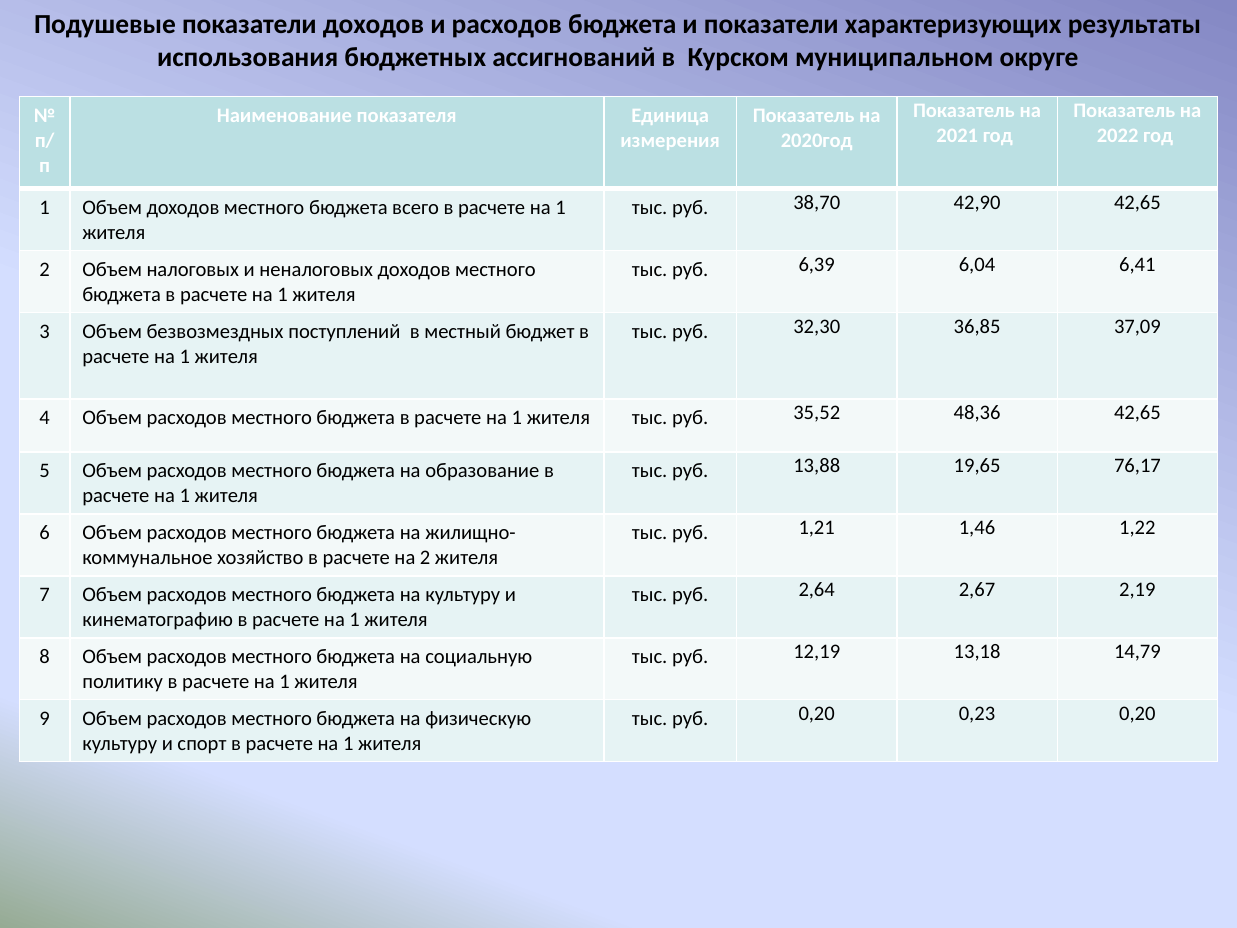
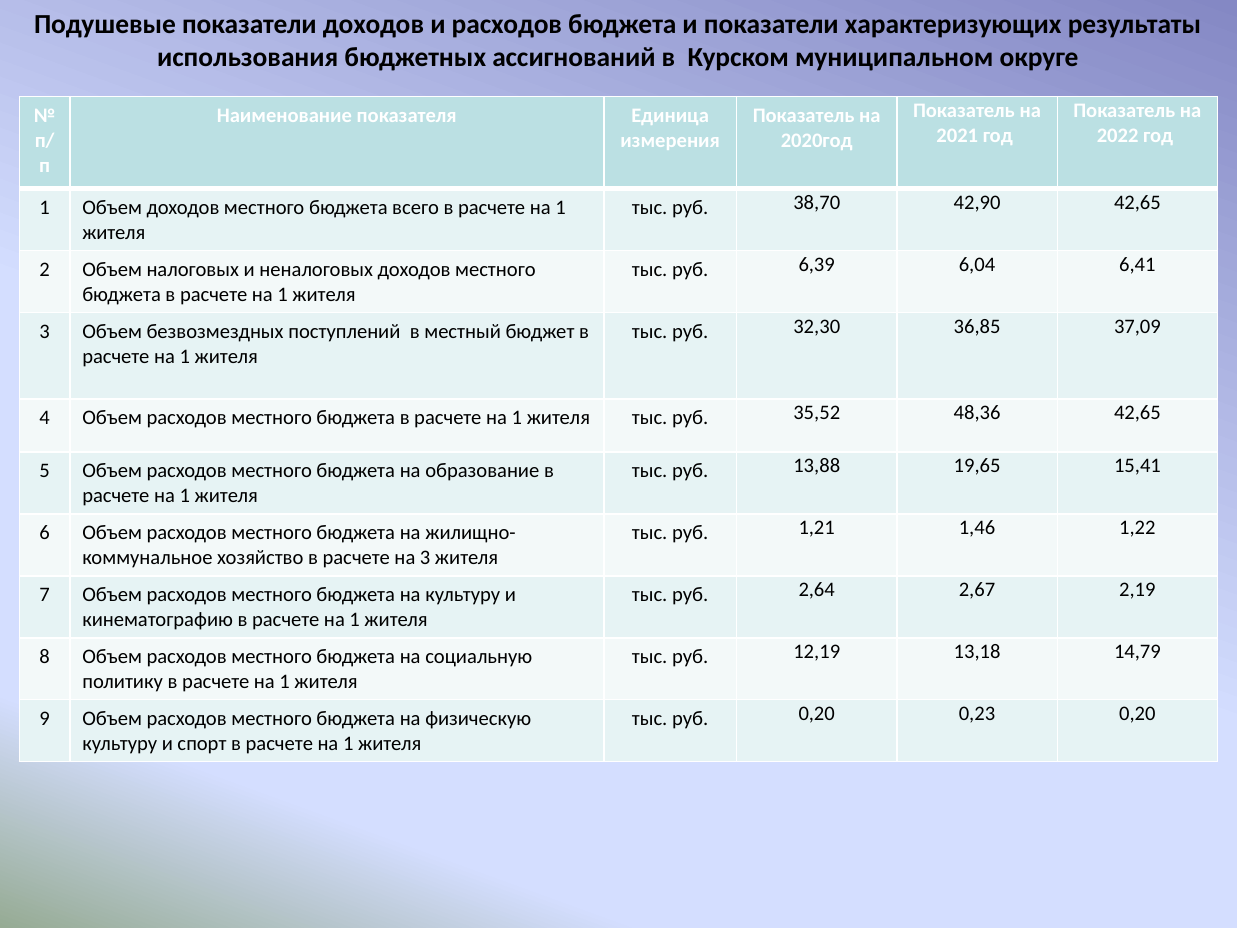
76,17: 76,17 -> 15,41 (1137, 466)
на 2: 2 -> 3 (425, 558)
